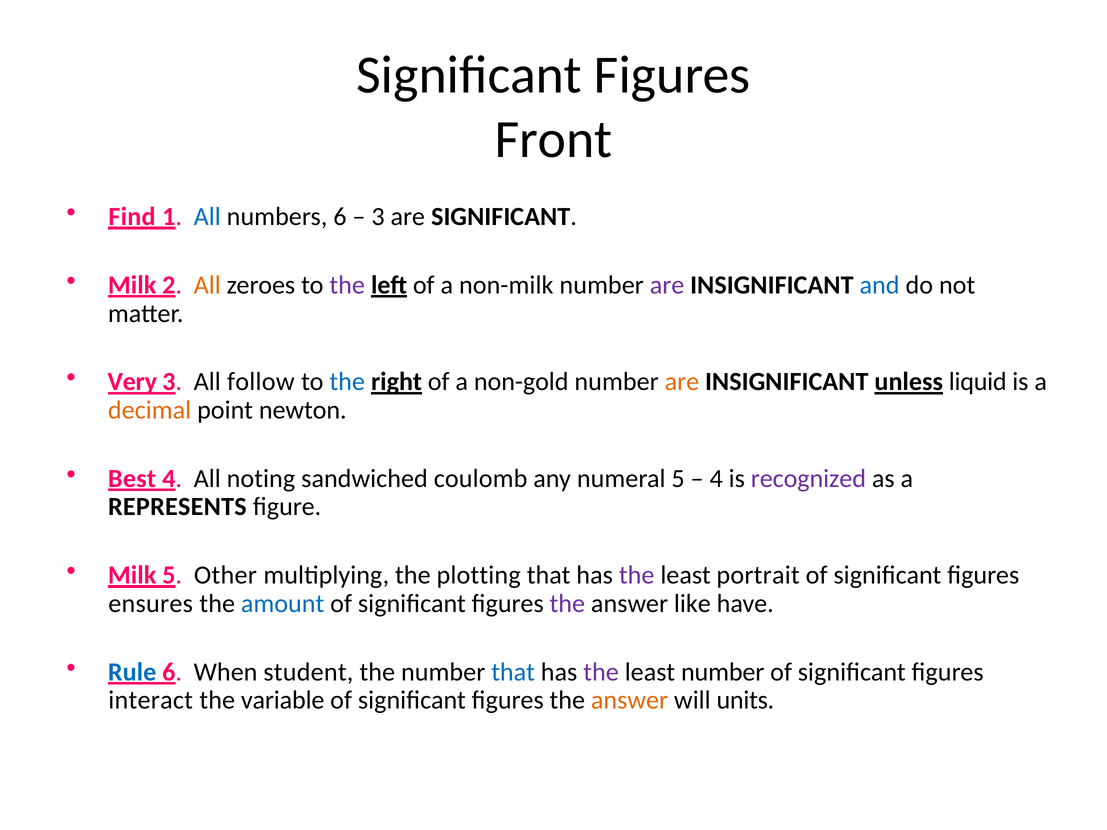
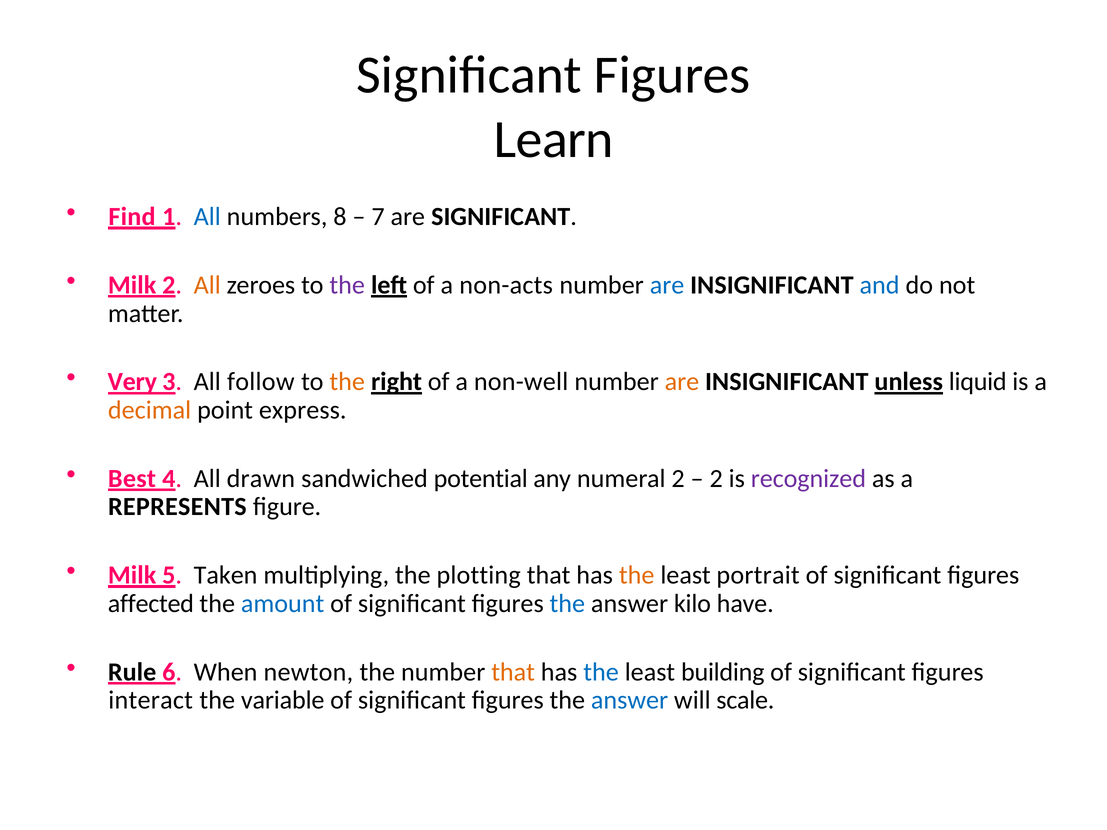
Front: Front -> Learn (554, 139)
numbers 6: 6 -> 8 (340, 217)
3: 3 -> 7 (378, 217)
non-milk: non-milk -> non-acts (506, 285)
are colour: purple -> blue (667, 285)
the colour: blue -> orange (347, 382)
non-gold: non-gold -> non-well (521, 382)
newton: newton -> express (303, 410)
noting: noting -> drawn (261, 479)
coulomb: coulomb -> potential (481, 479)
numeral 5: 5 -> 2 (678, 479)
4: 4 -> 2 (716, 479)
Other: Other -> Taken (226, 575)
the colour: purple -> orange (637, 575)
ensures: ensures -> affected (151, 604)
the colour: purple -> blue (567, 604)
like: like -> kilo (692, 604)
Rule colour: blue -> black (132, 672)
student: student -> newton (308, 672)
that colour: blue -> orange (513, 672)
the colour: purple -> blue (601, 672)
least number: number -> building (723, 672)
answer colour: orange -> blue (630, 700)
units: units -> scale (745, 700)
